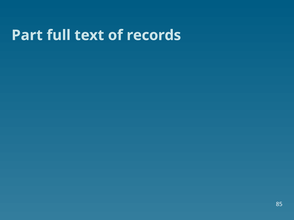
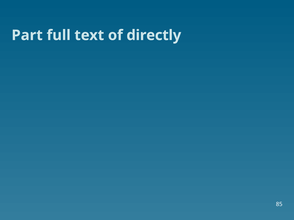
records: records -> directly (154, 35)
